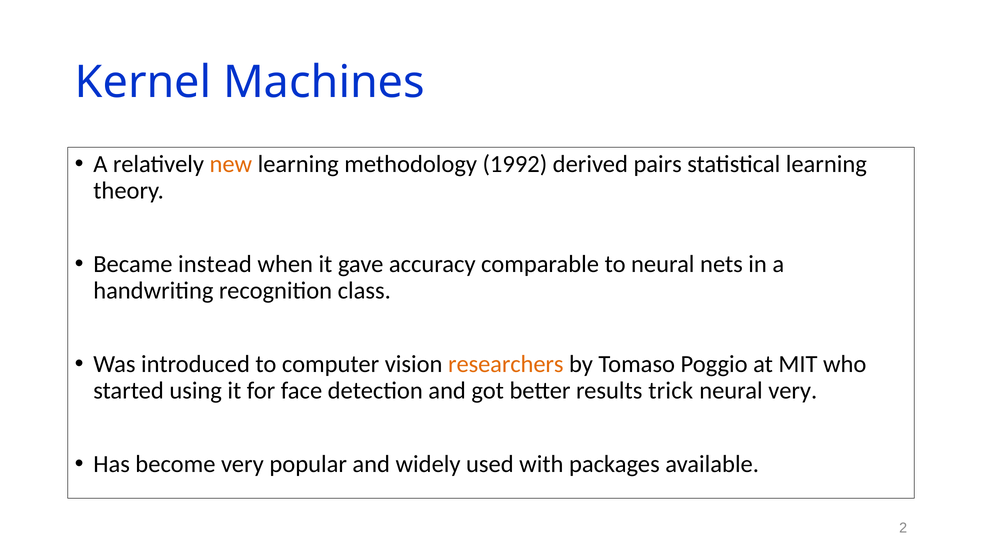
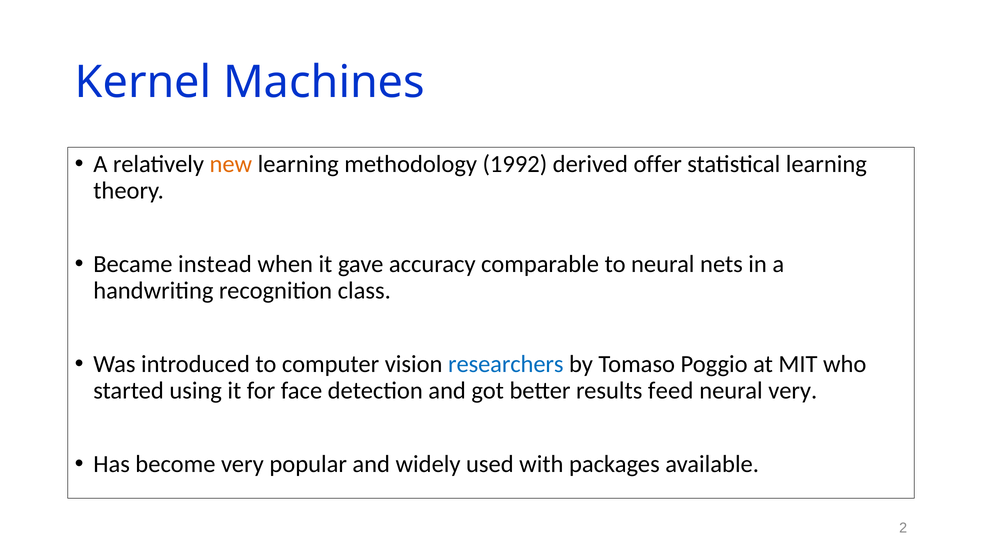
pairs: pairs -> offer (658, 164)
researchers colour: orange -> blue (506, 364)
trick: trick -> feed (671, 390)
